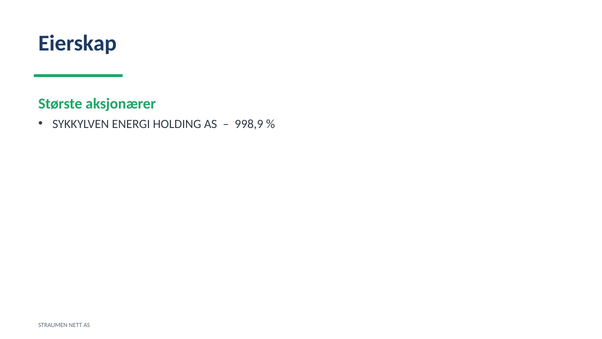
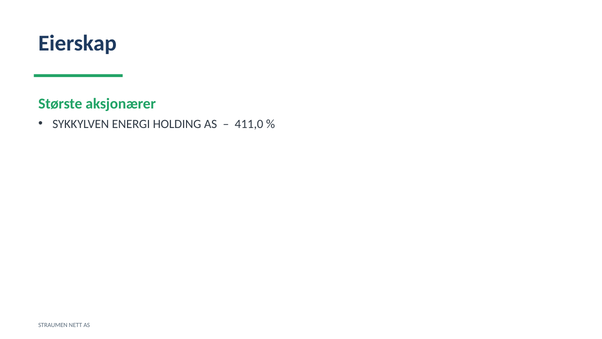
998,9: 998,9 -> 411,0 (249, 124)
